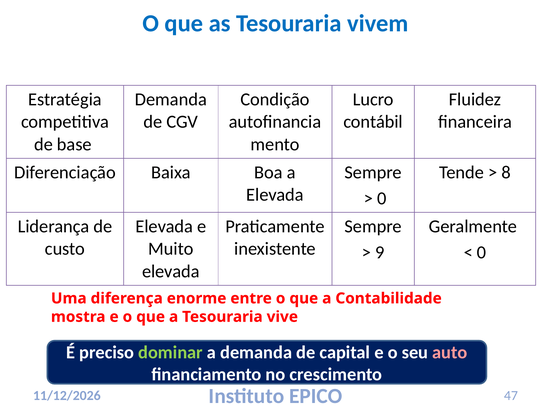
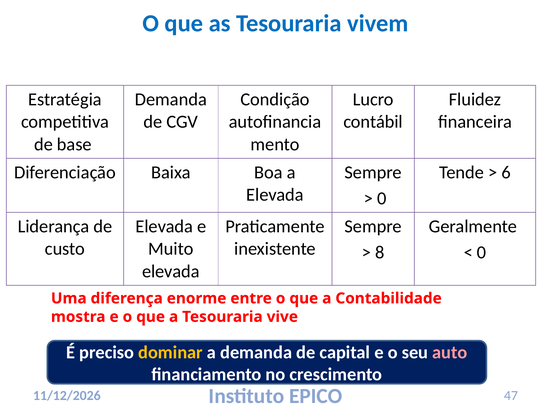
8: 8 -> 6 (506, 172)
9: 9 -> 8 (380, 252)
dominar colour: light green -> yellow (171, 352)
